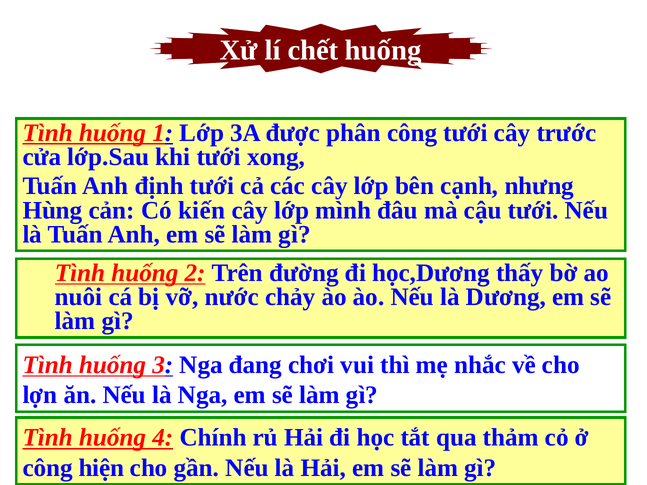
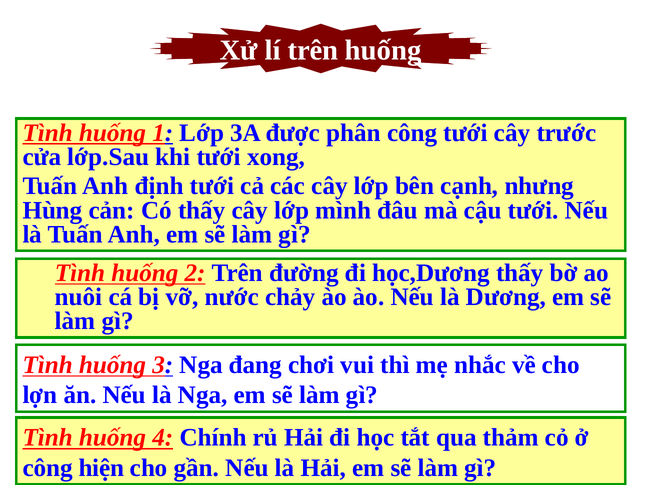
lí chết: chết -> trên (313, 51)
Có kiến: kiến -> thấy (202, 210)
